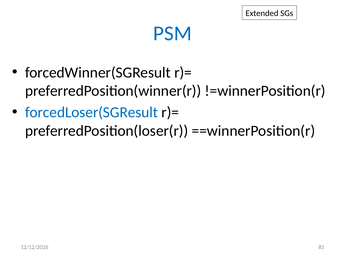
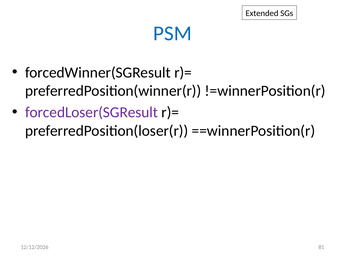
forcedLoser(SGResult colour: blue -> purple (92, 112)
